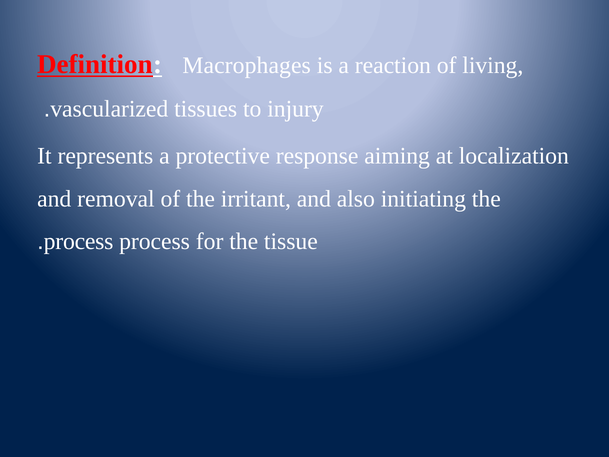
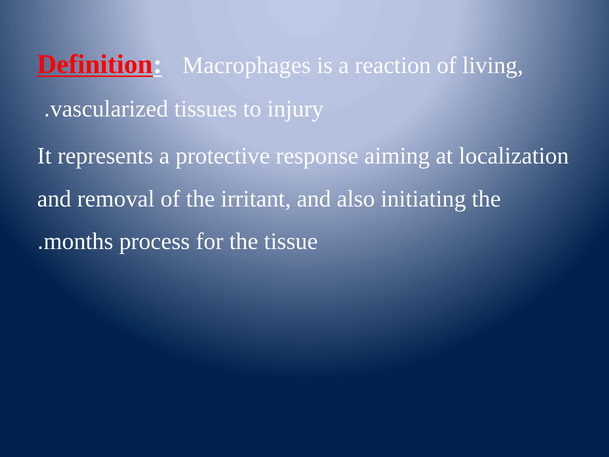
process: process -> months (79, 241)
